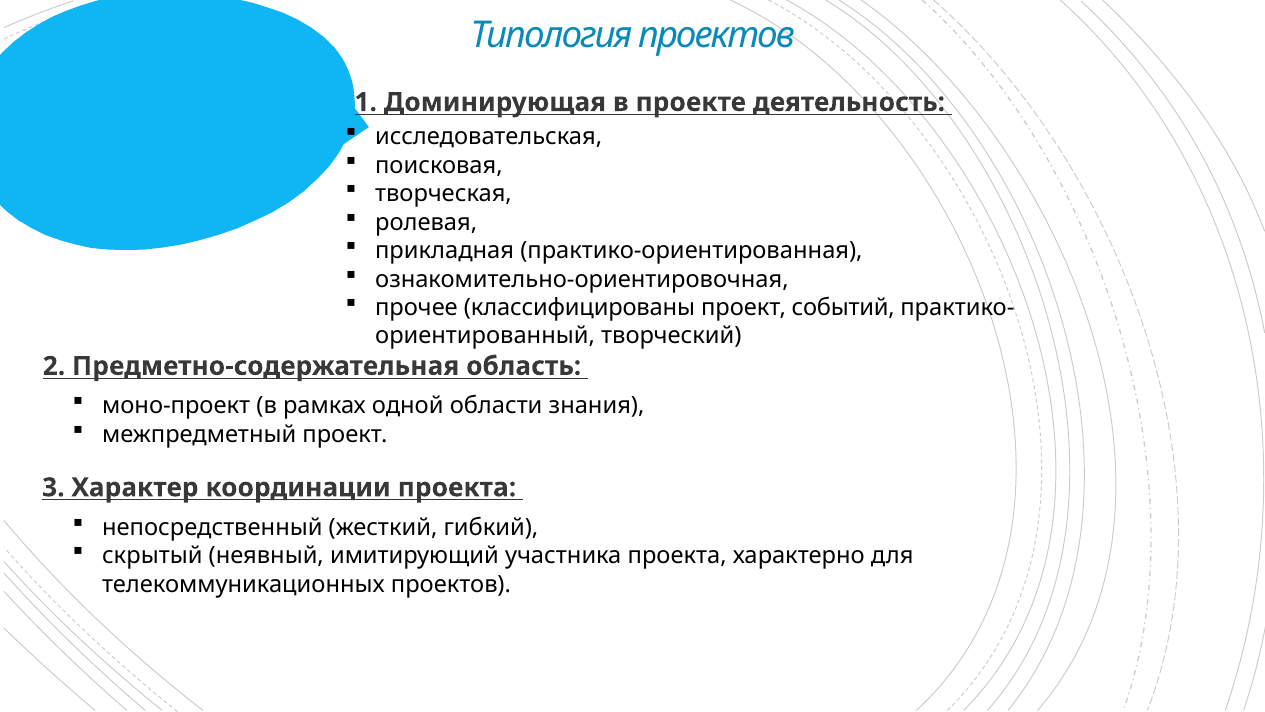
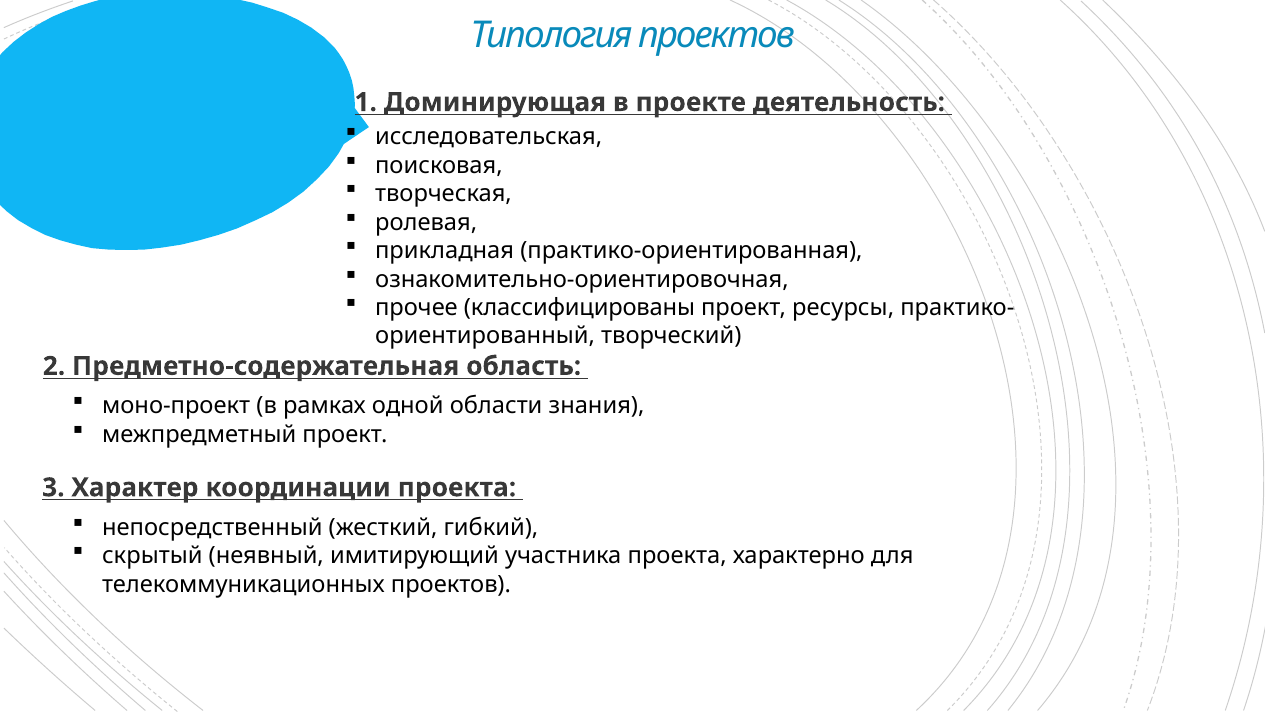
событий: событий -> ресурсы (843, 307)
